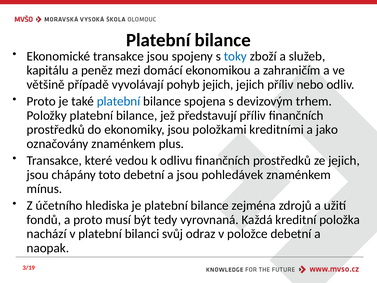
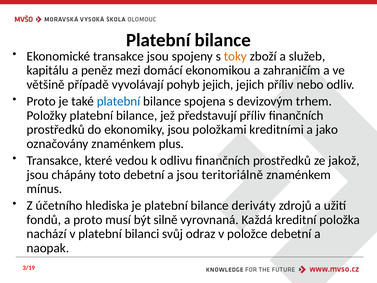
toky colour: blue -> orange (235, 56)
ze jejich: jejich -> jakož (344, 160)
pohledávek: pohledávek -> teritoriálně (232, 175)
zejména: zejména -> deriváty (254, 205)
tedy: tedy -> silně (166, 220)
